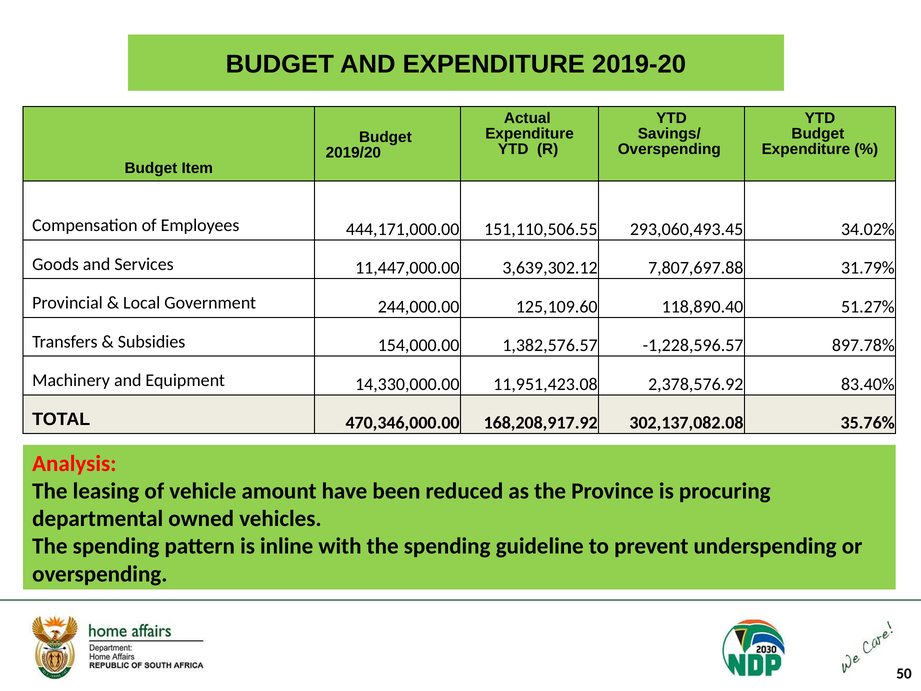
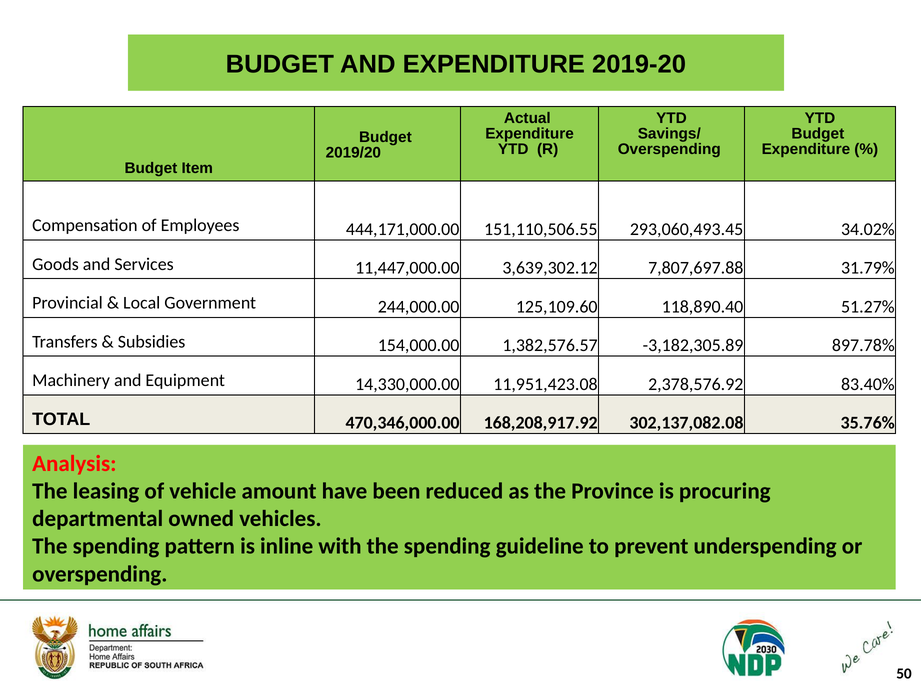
-1,228,596.57: -1,228,596.57 -> -3,182,305.89 (693, 345)
